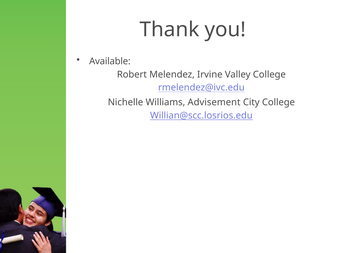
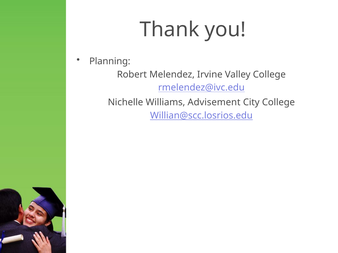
Available: Available -> Planning (110, 62)
